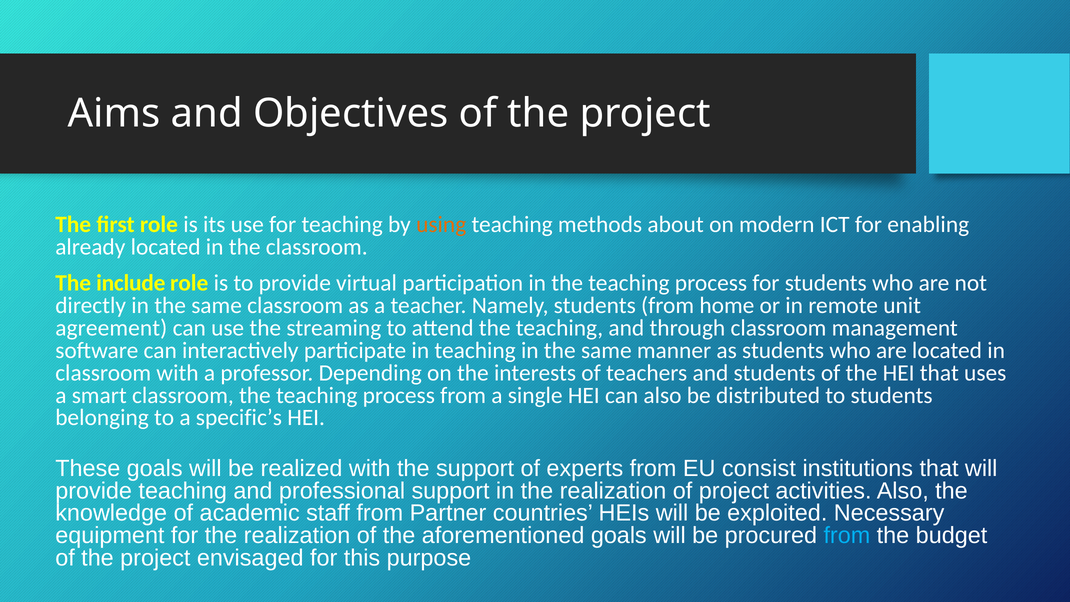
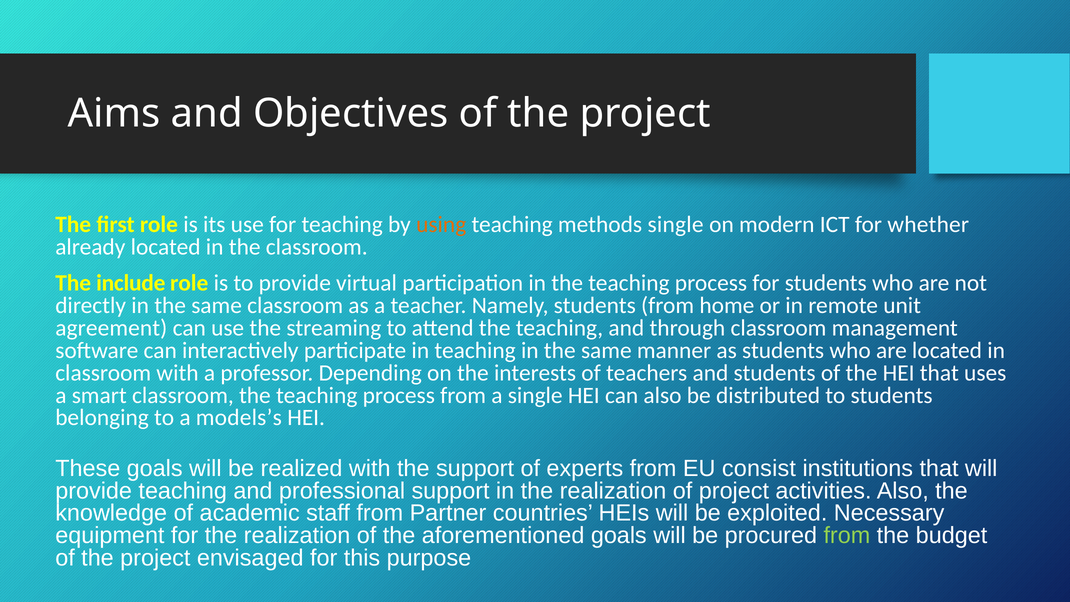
methods about: about -> single (676, 225)
enabling: enabling -> whether (928, 225)
specific’s: specific’s -> models’s (239, 418)
from colour: light blue -> light green (847, 536)
